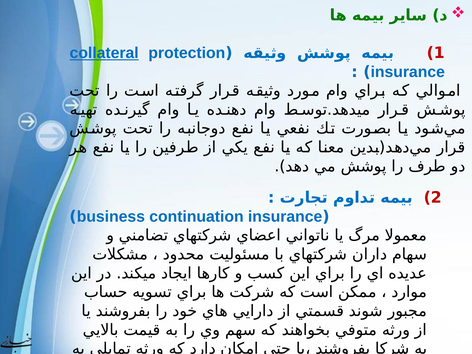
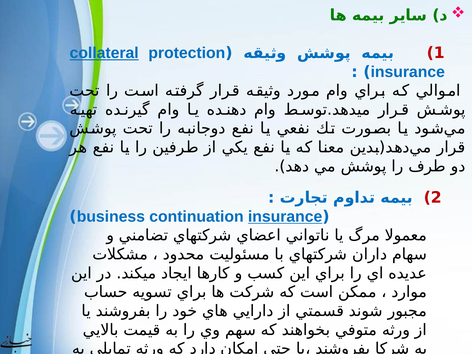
insurance underline: none -> present (285, 217)
